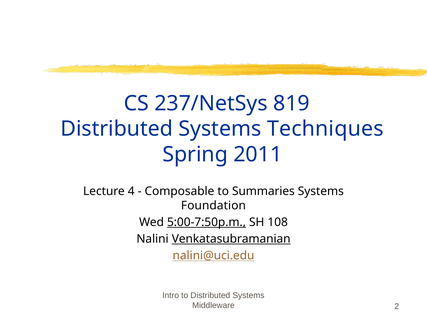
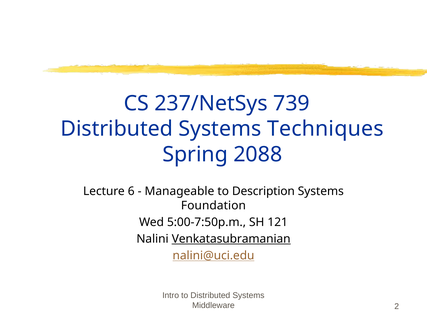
819: 819 -> 739 (292, 103)
2011: 2011 -> 2088 (258, 155)
4: 4 -> 6 (131, 192)
Composable: Composable -> Manageable (179, 192)
Summaries: Summaries -> Description (263, 192)
5:00-7:50p.m underline: present -> none (206, 222)
108: 108 -> 121 (278, 222)
